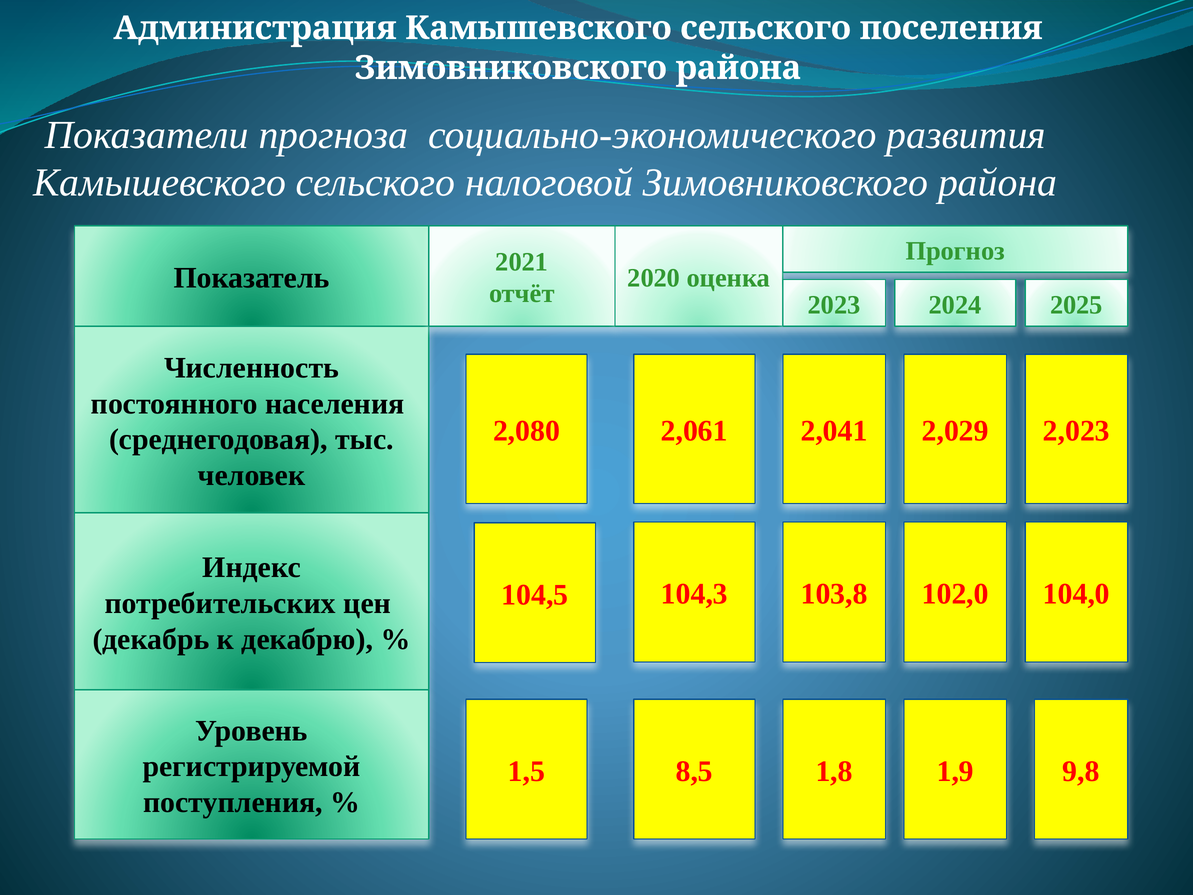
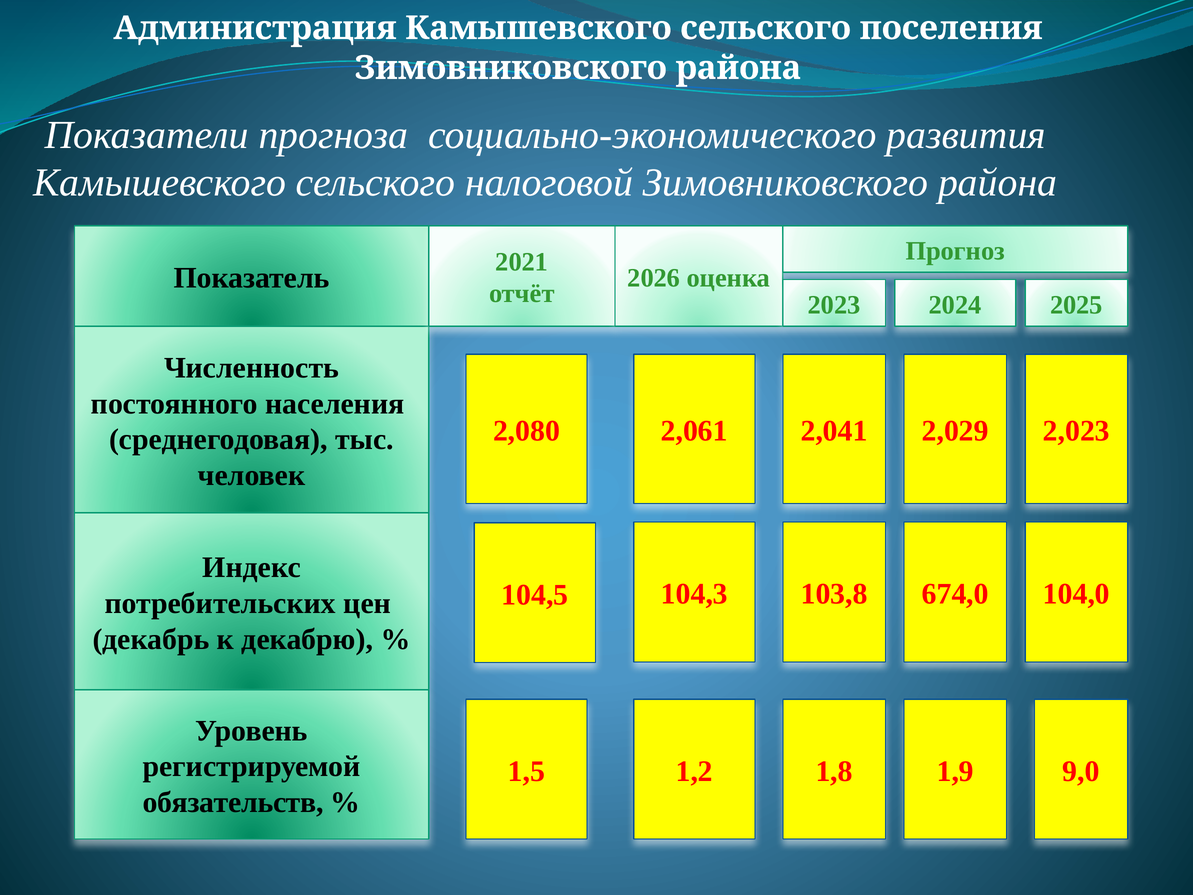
2020: 2020 -> 2026 (654, 278)
102,0: 102,0 -> 674,0 (955, 594)
8,5: 8,5 -> 1,2 (694, 771)
9,8: 9,8 -> 9,0 (1081, 771)
поступления: поступления -> обязательств (233, 802)
